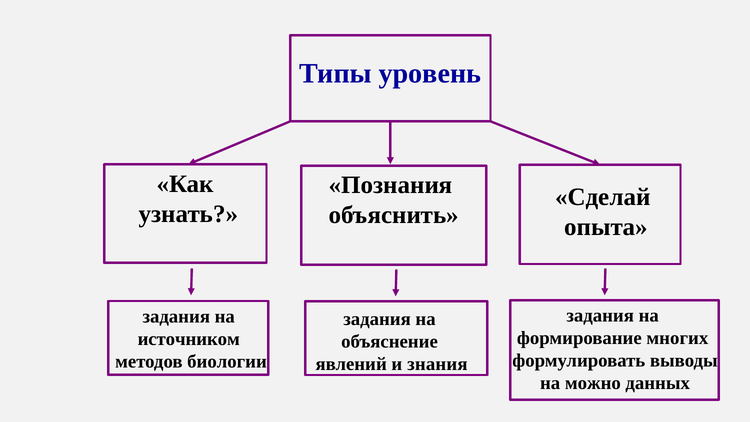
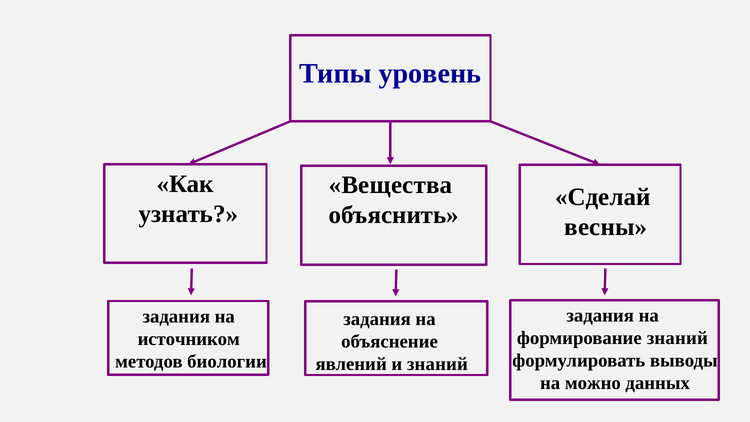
Познания: Познания -> Вещества (391, 185)
опыта: опыта -> весны (606, 227)
формирование многих: многих -> знаний (677, 338)
и знания: знания -> знаний (437, 364)
